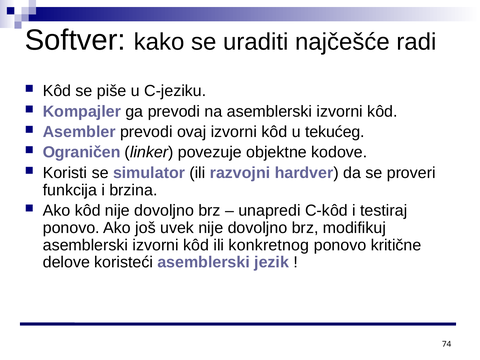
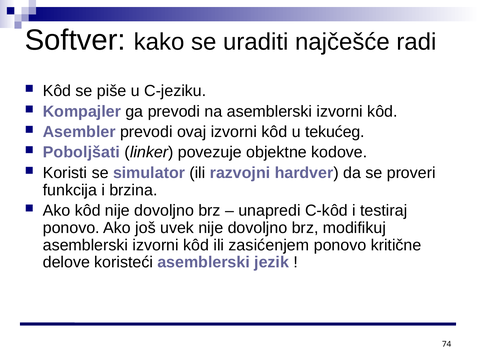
Ograničen: Ograničen -> Poboljšati (81, 152)
konkretnog: konkretnog -> zasićenjem (269, 245)
